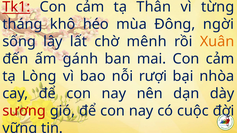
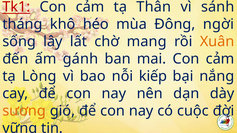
từng: từng -> sánh (218, 7)
mênh: mênh -> mang (147, 42)
rượi: rượi -> kiếp (153, 76)
nhòa: nhòa -> nắng (217, 76)
sương colour: red -> orange (24, 111)
